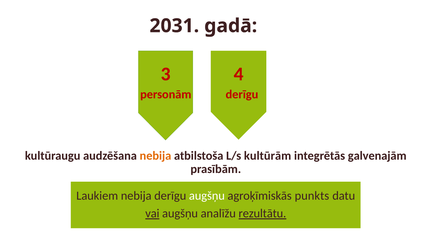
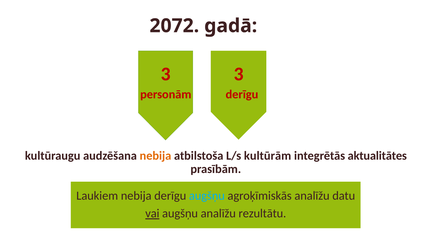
2031: 2031 -> 2072 (174, 26)
3 4: 4 -> 3 (239, 74)
galvenajām: galvenajām -> aktualitātes (377, 155)
augšņu colour: white -> light blue (207, 195)
agroķīmiskās punkts: punkts -> analīžu (312, 195)
rezultātu underline: present -> none (262, 213)
